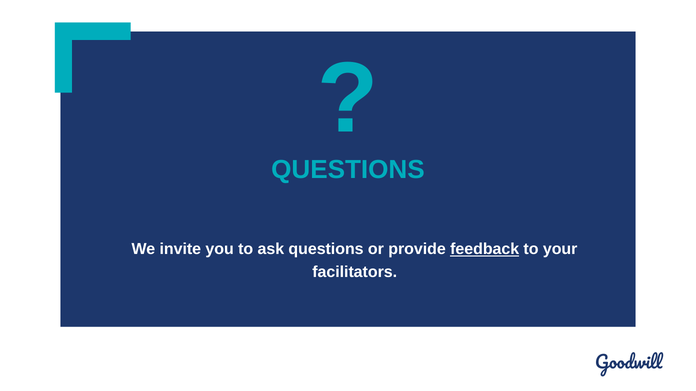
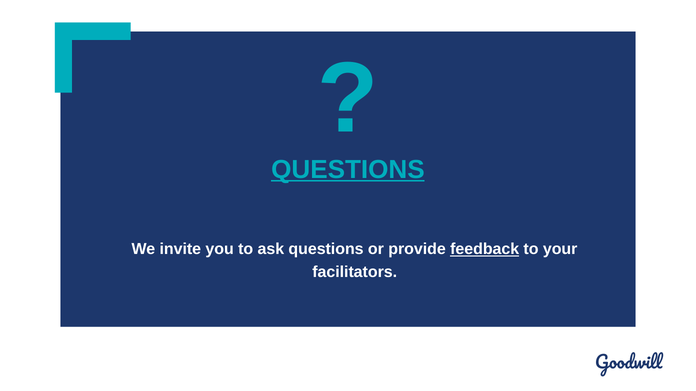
QUESTIONS underline: none -> present (348, 170)
